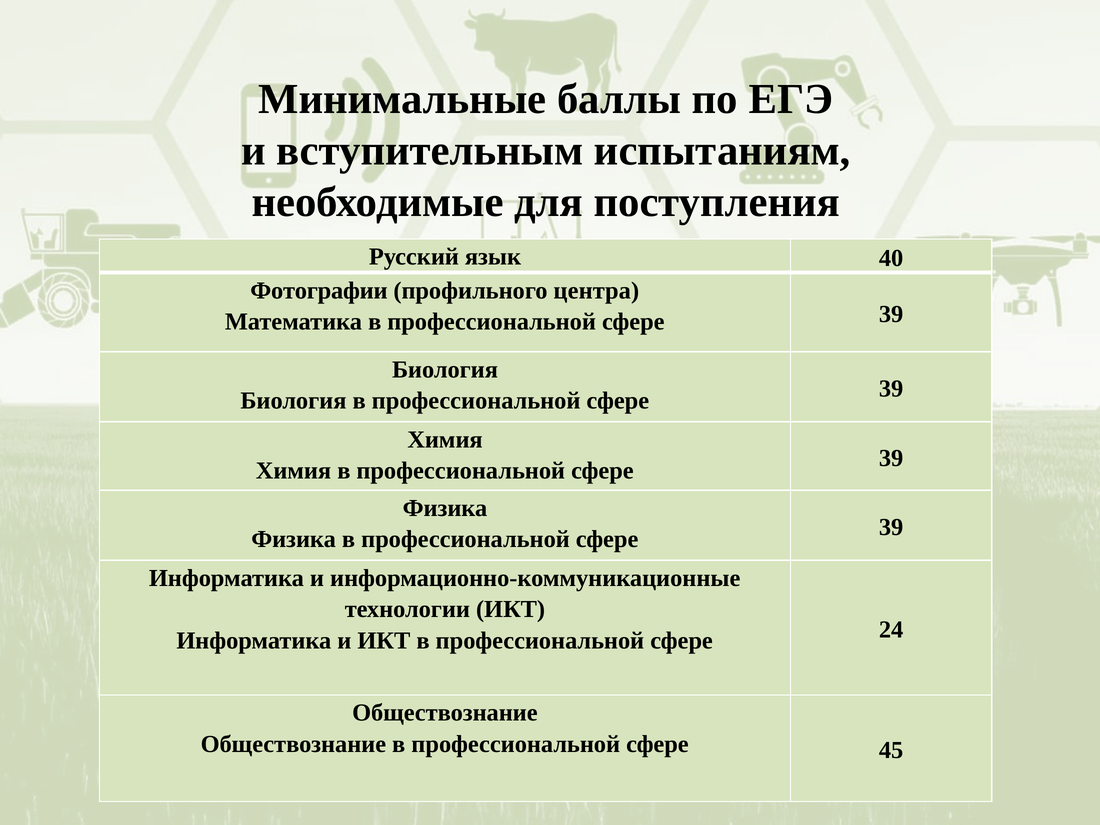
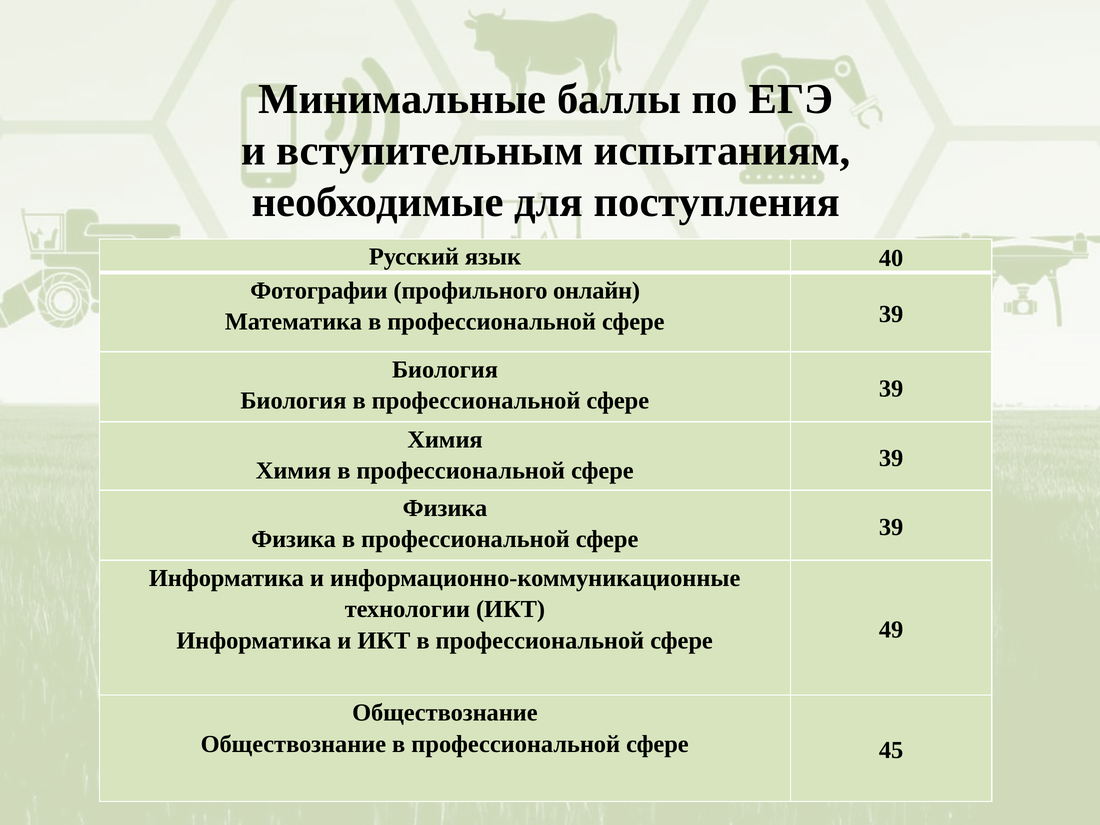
центра: центра -> онлайн (597, 290)
24: 24 -> 49 (891, 630)
